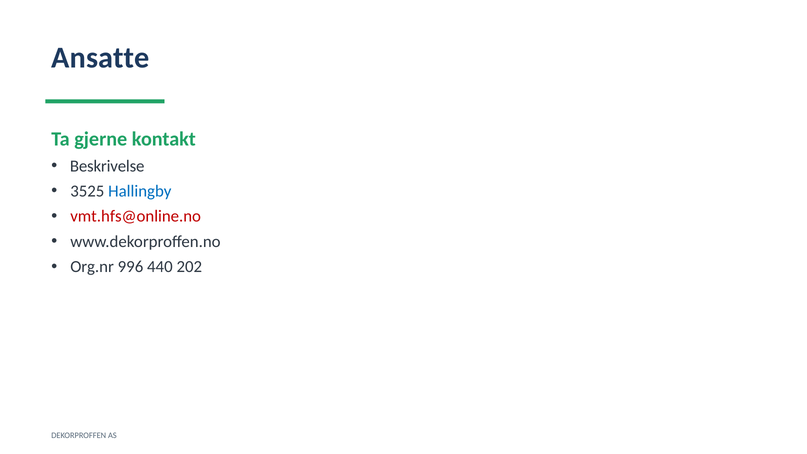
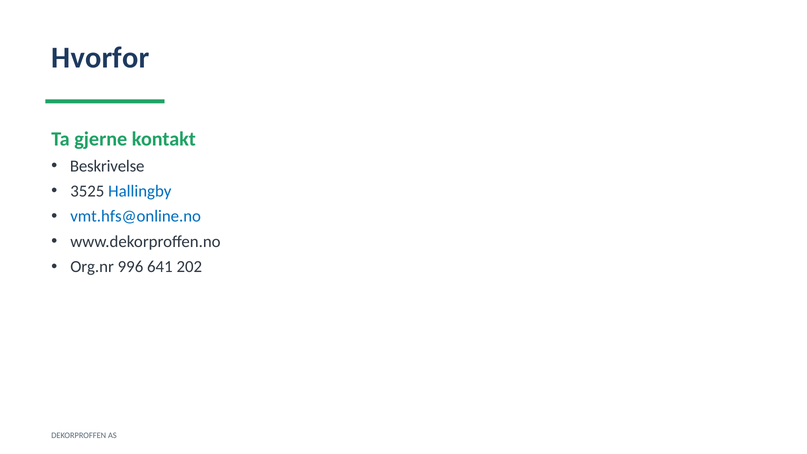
Ansatte: Ansatte -> Hvorfor (100, 58)
vmt.hfs@online.no colour: red -> blue (136, 216)
440: 440 -> 641 (160, 267)
